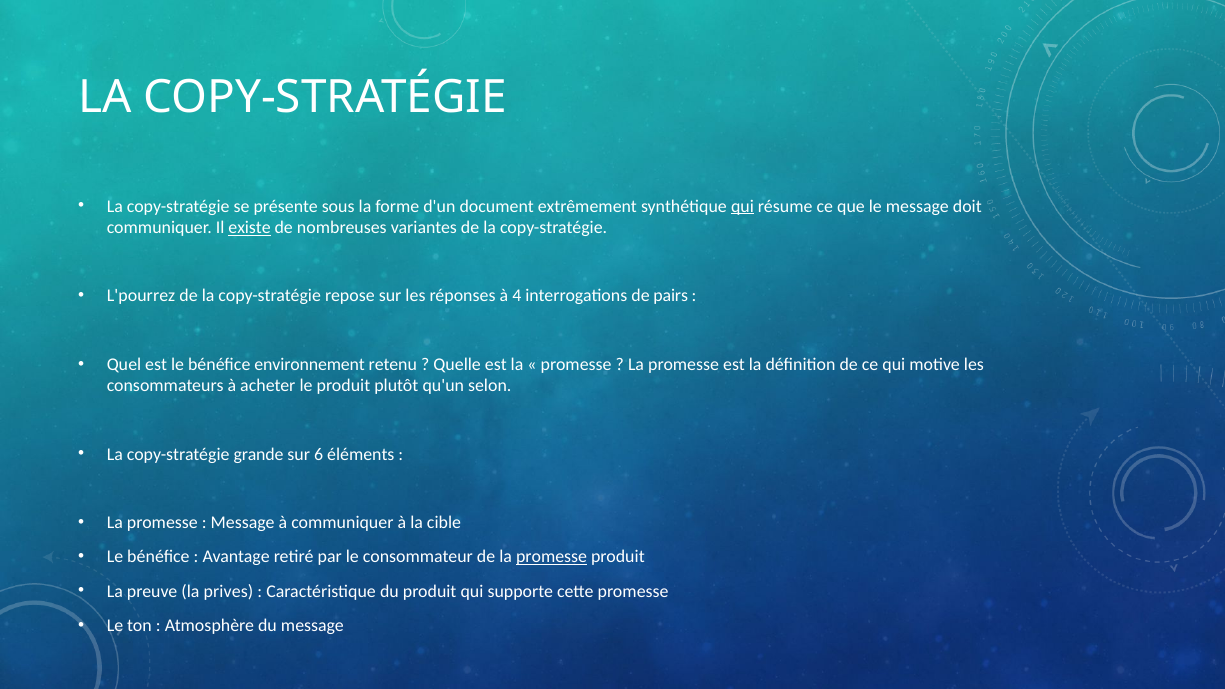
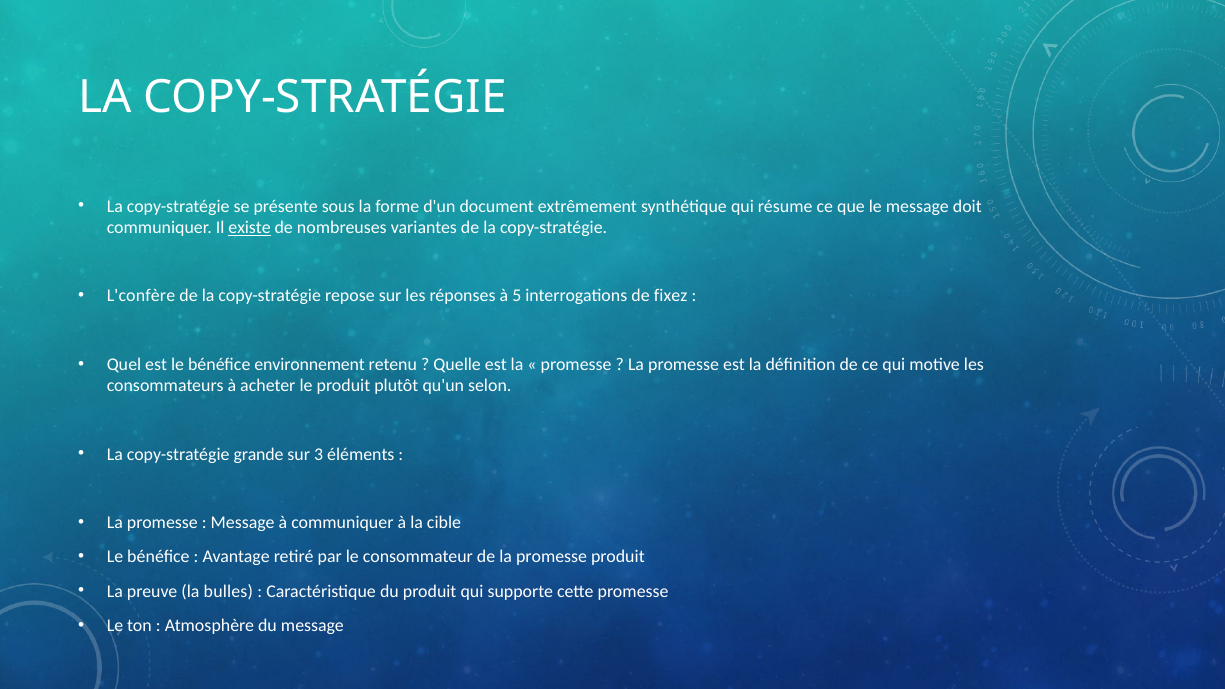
qui underline: present -> none (742, 206)
L'pourrez: L'pourrez -> L'confère (141, 296)
4: 4 -> 5 (517, 296)
pairs: pairs -> fixez (671, 296)
6: 6 -> 3 (319, 454)
promesse underline: present -> none (552, 557)
prives: prives -> bulles (228, 591)
